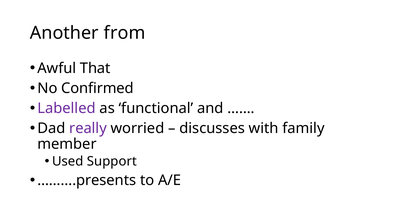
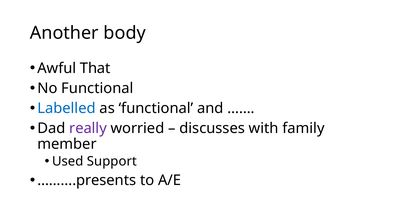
from: from -> body (125, 33)
No Confirmed: Confirmed -> Functional (97, 88)
Labelled colour: purple -> blue (66, 108)
